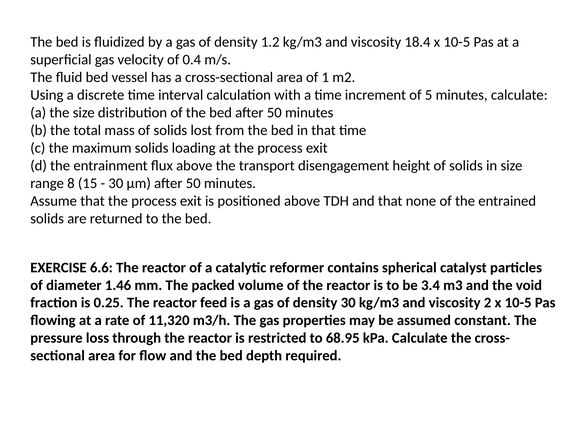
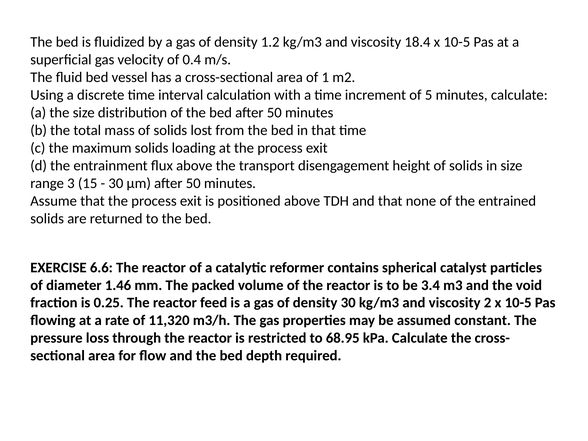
8: 8 -> 3 (71, 183)
